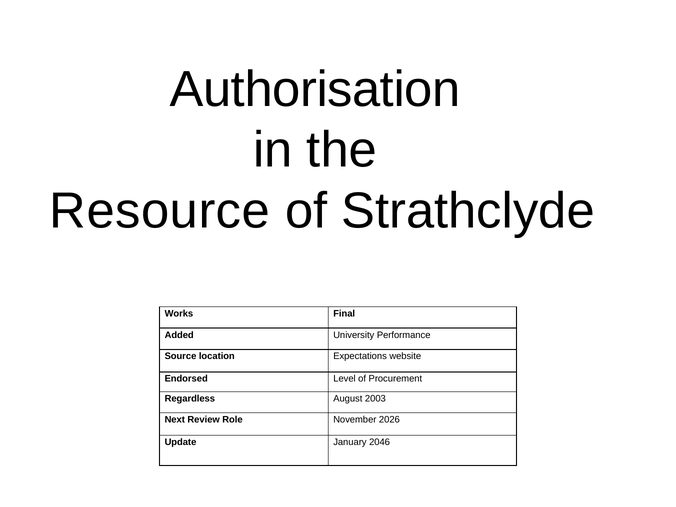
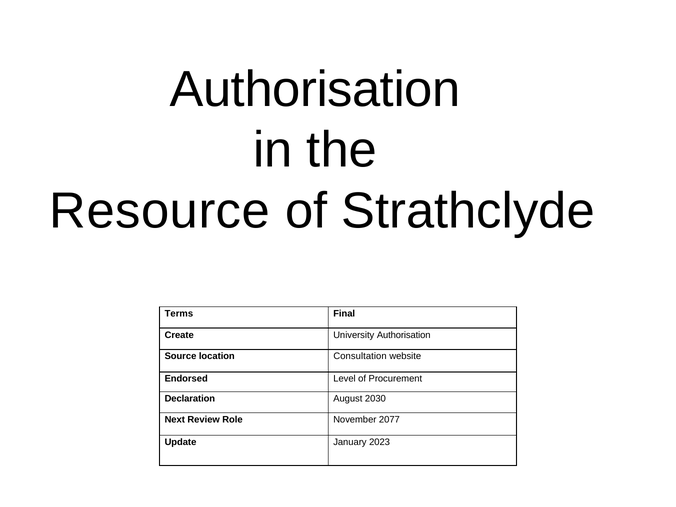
Works: Works -> Terms (179, 314)
Added: Added -> Create (179, 335)
University Performance: Performance -> Authorisation (404, 335)
Expectations: Expectations -> Consultation (360, 356)
Regardless: Regardless -> Declaration (190, 399)
2003: 2003 -> 2030 (375, 399)
2026: 2026 -> 2077 (389, 420)
2046: 2046 -> 2023 (380, 442)
